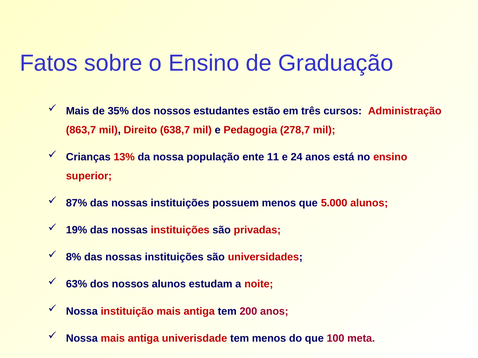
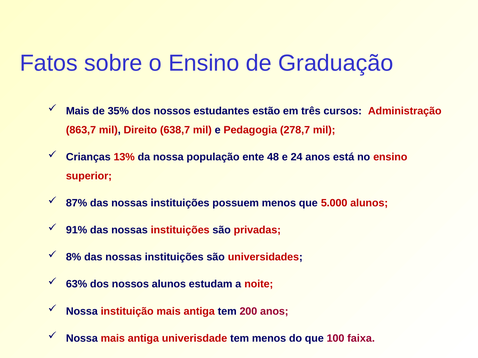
11: 11 -> 48 (273, 157)
19%: 19% -> 91% (77, 230)
meta: meta -> faixa (361, 339)
